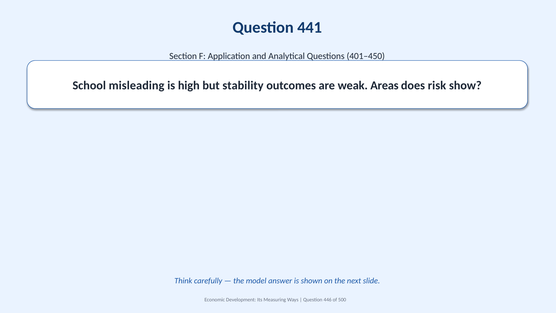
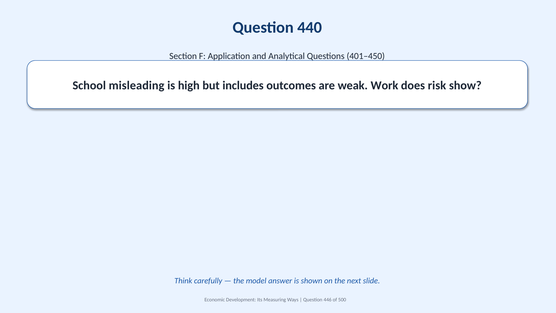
441: 441 -> 440 (310, 27)
stability: stability -> includes (243, 85)
Areas: Areas -> Work (384, 85)
